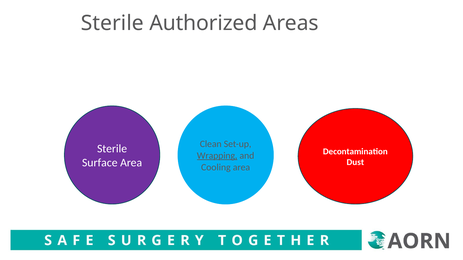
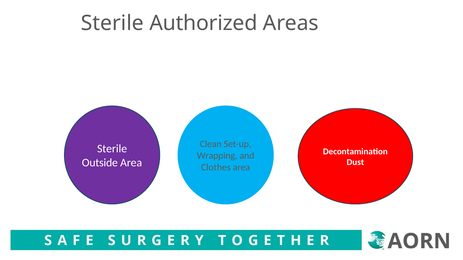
Wrapping underline: present -> none (217, 156)
Surface: Surface -> Outside (100, 163)
Cooling: Cooling -> Clothes (216, 167)
